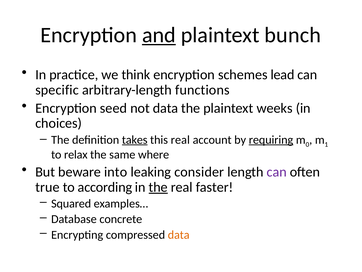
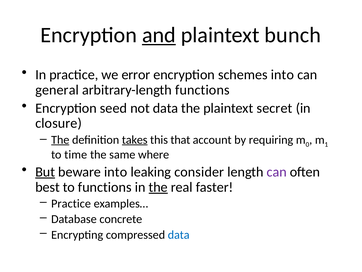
think: think -> error (136, 75)
schemes lead: lead -> into (282, 75)
specific: specific -> general (57, 90)
weeks: weeks -> secret (274, 108)
choices: choices -> closure (59, 123)
The underline: none -> present (60, 140)
this real: real -> that (180, 140)
requiring underline: present -> none (271, 140)
relax: relax -> time (76, 154)
But underline: none -> present (45, 172)
true: true -> best (48, 187)
to according: according -> functions (105, 187)
Squared: Squared -> Practice (71, 203)
data colour: orange -> blue (179, 234)
